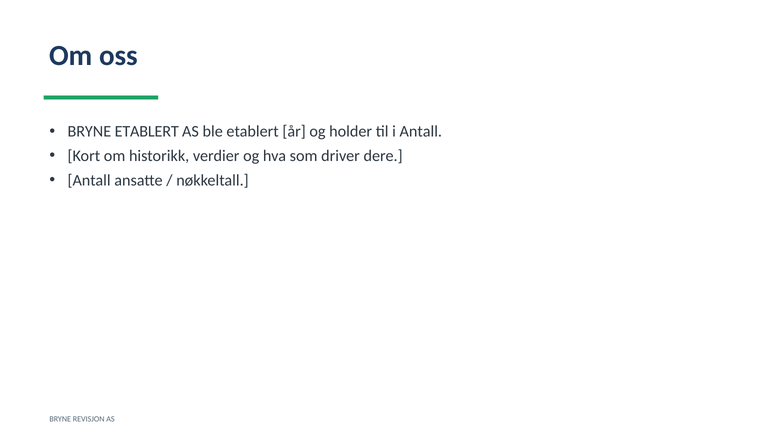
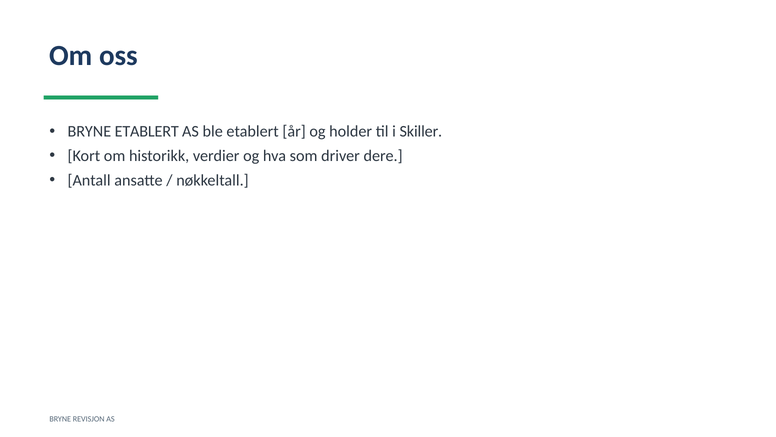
i Antall: Antall -> Skiller (421, 131)
